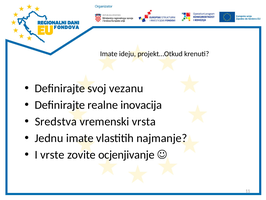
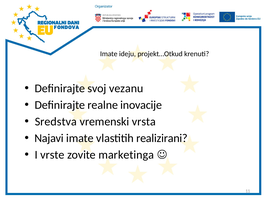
inovacija: inovacija -> inovacije (141, 105)
Jednu: Jednu -> Najavi (49, 138)
najmanje: najmanje -> realizirani (162, 138)
ocjenjivanje: ocjenjivanje -> marketinga (126, 154)
